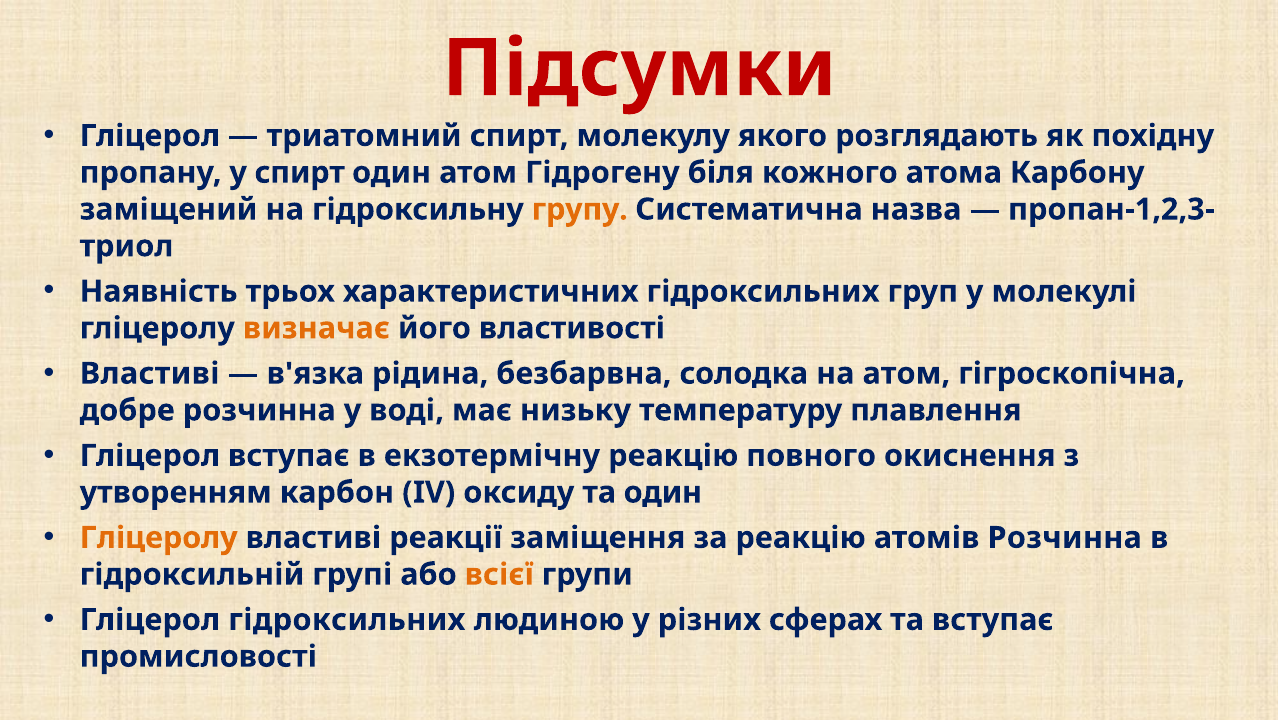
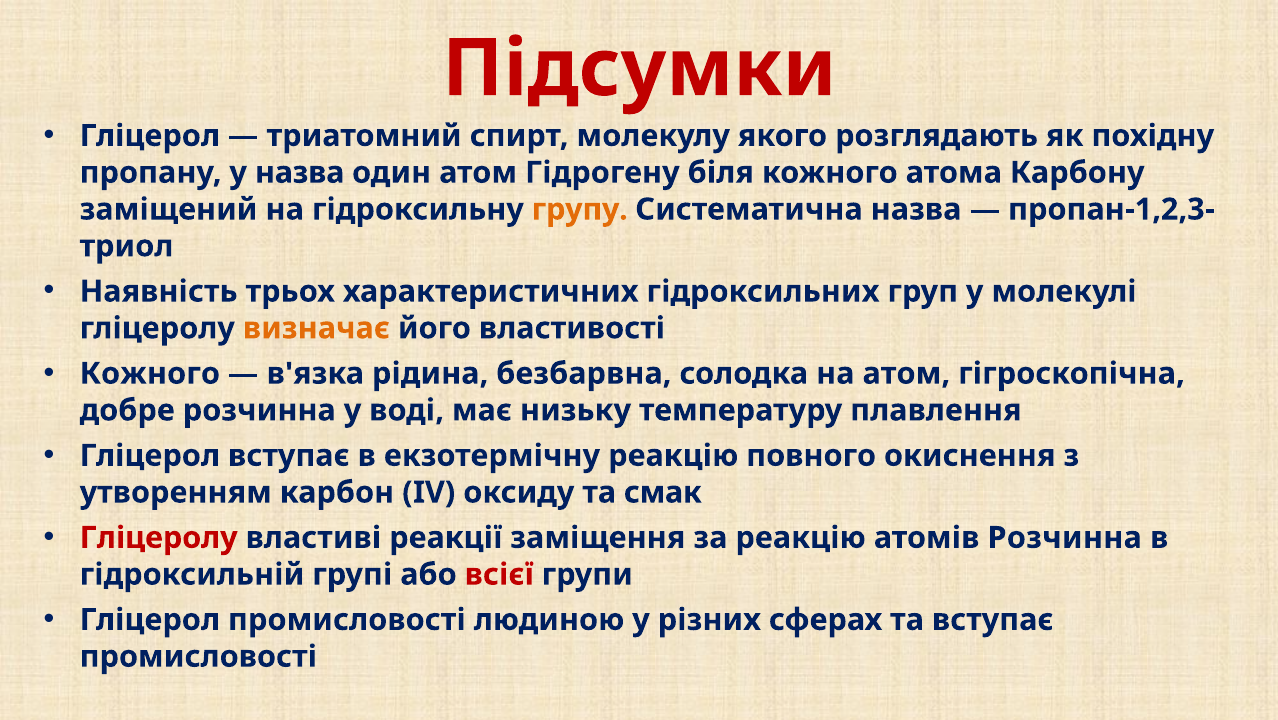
у спирт: спирт -> назва (300, 173)
Властиві: Властиві -> Кожного (150, 374)
та один: один -> смак (663, 493)
Гліцеролу colour: orange -> red (159, 538)
всієї colour: orange -> red (499, 575)
Гліцерол гідроксильних: гідроксильних -> промисловості (347, 620)
